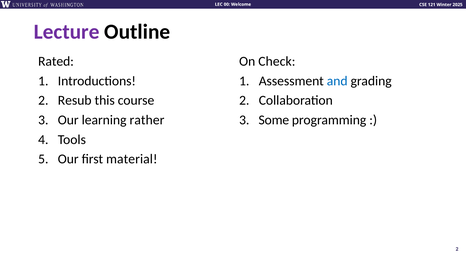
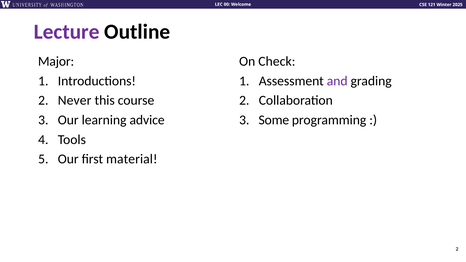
Rated: Rated -> Major (56, 61)
and colour: blue -> purple (337, 81)
Resub: Resub -> Never (75, 101)
rather: rather -> advice (147, 120)
